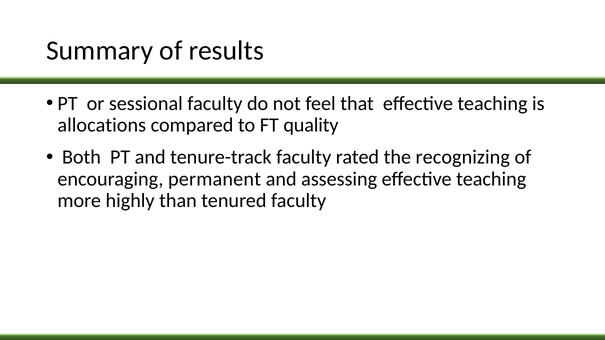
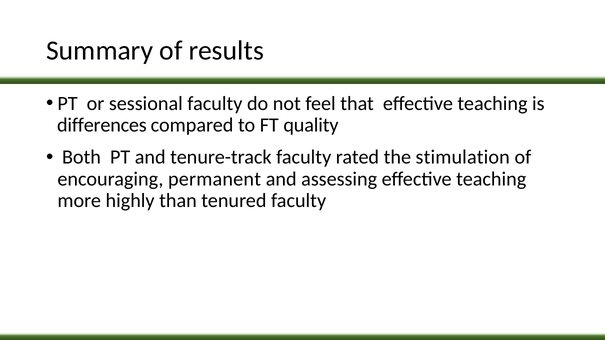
allocations: allocations -> differences (102, 125)
recognizing: recognizing -> stimulation (463, 157)
